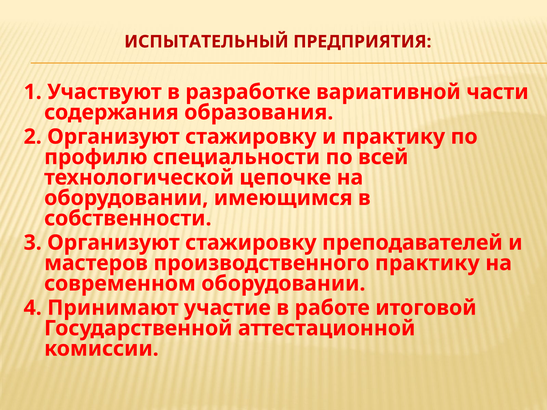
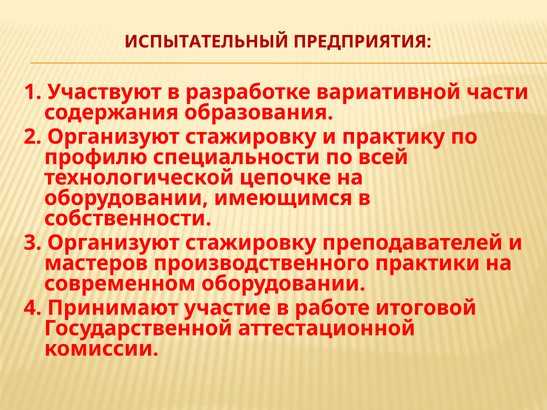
производственного практику: практику -> практики (427, 263)
